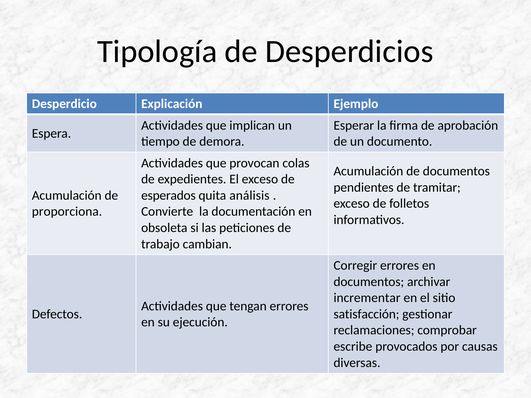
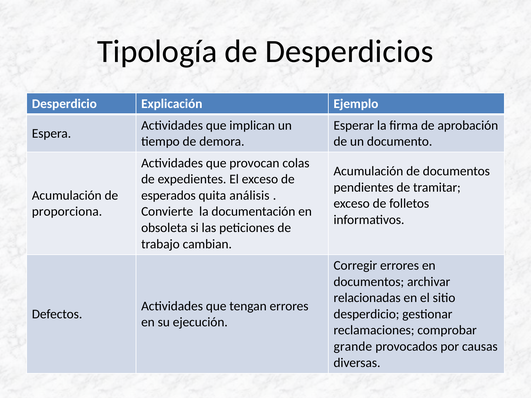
incrementar: incrementar -> relacionadas (367, 298)
satisfacción: satisfacción -> desperdicio (366, 314)
escribe: escribe -> grande (353, 347)
